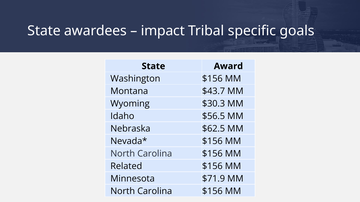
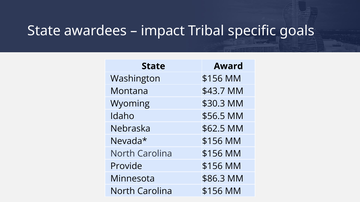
Related: Related -> Provide (126, 167)
$71.9: $71.9 -> $86.3 (214, 179)
